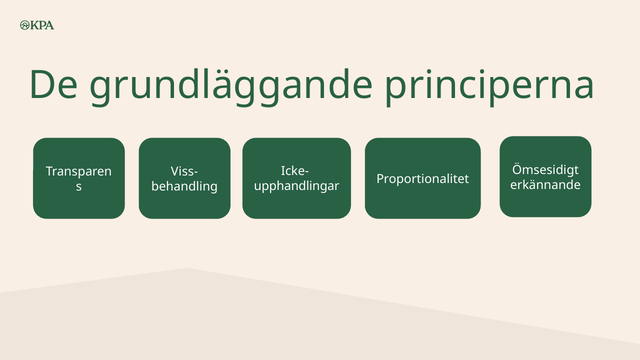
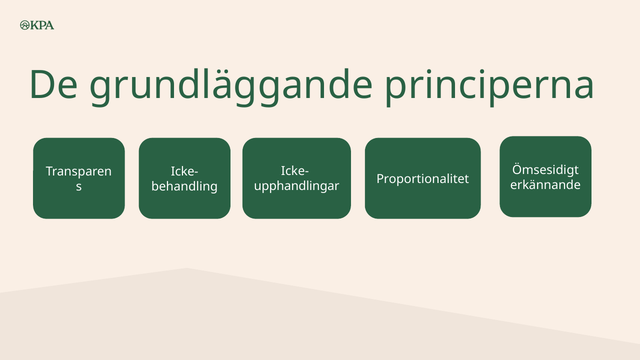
Viss-: Viss- -> Icke- (185, 172)
